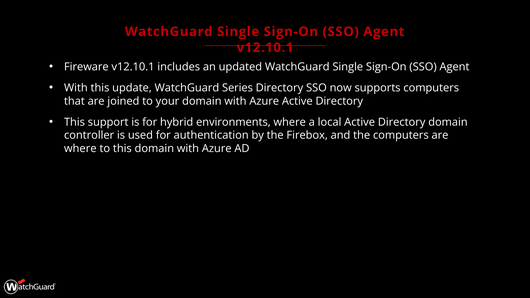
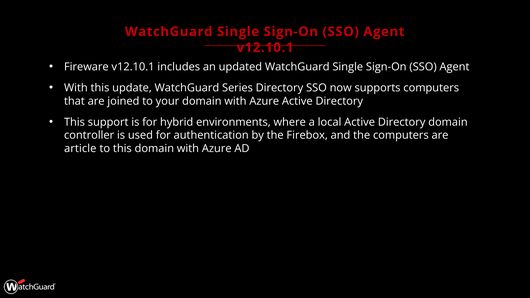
where: where -> article (80, 149)
